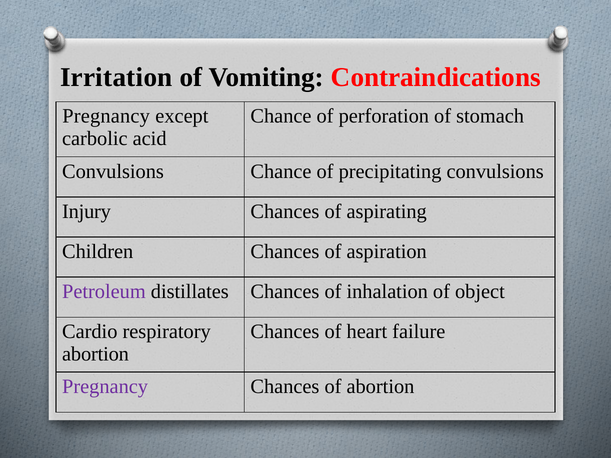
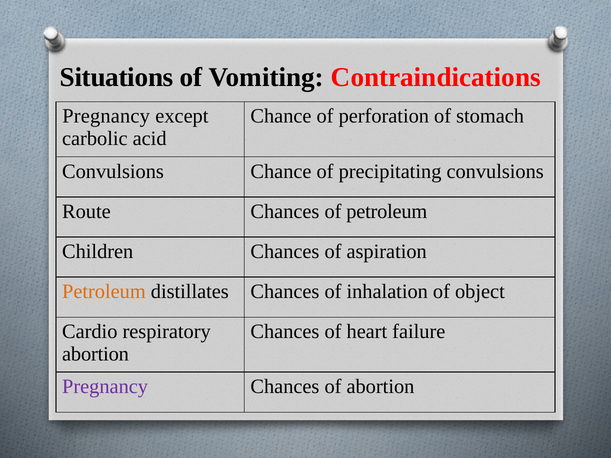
Irritation: Irritation -> Situations (117, 78)
Injury: Injury -> Route (86, 212)
of aspirating: aspirating -> petroleum (387, 212)
Petroleum colour: purple -> orange (104, 292)
